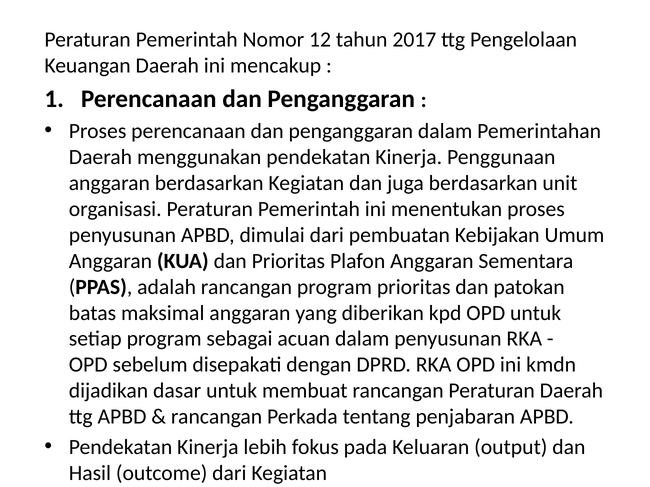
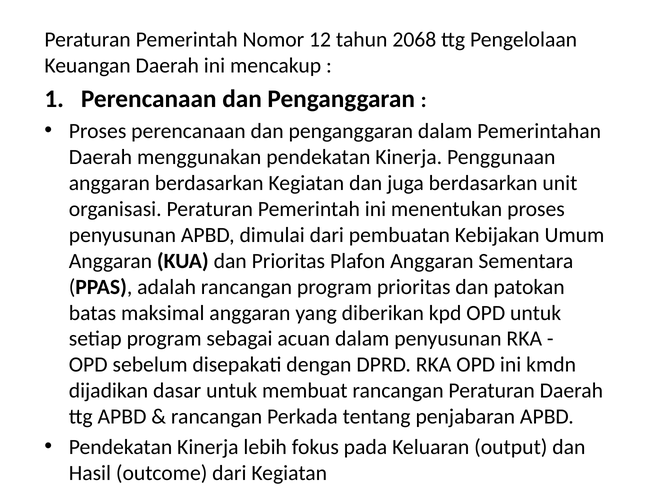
2017: 2017 -> 2068 (414, 39)
